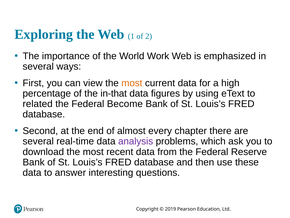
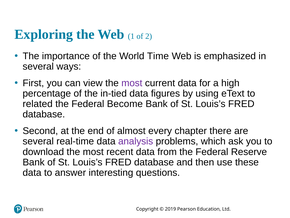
Work: Work -> Time (158, 56)
most colour: orange -> purple (132, 83)
in-that: in-that -> in-tied (114, 93)
